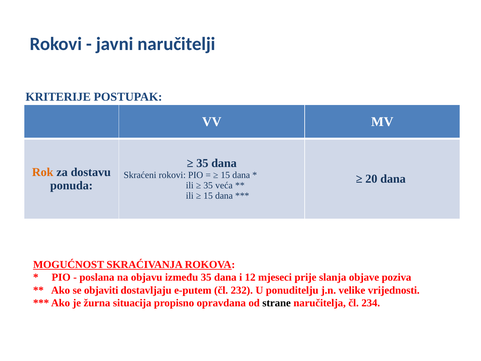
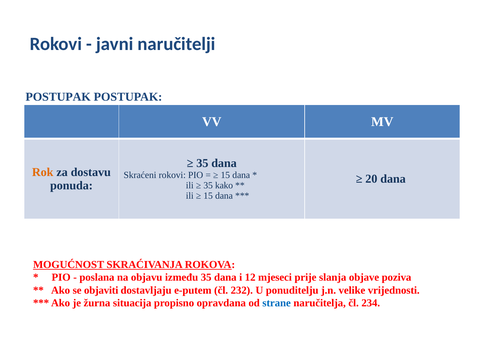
KRITERIJE: KRITERIJE -> POSTUPAK (58, 97)
veća: veća -> kako (224, 185)
strane colour: black -> blue (277, 303)
